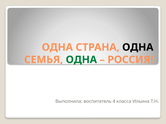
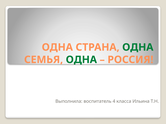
ОДНА colour: black -> green (138, 47)
